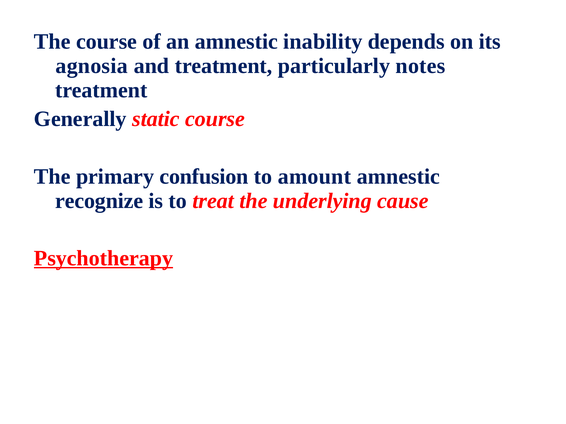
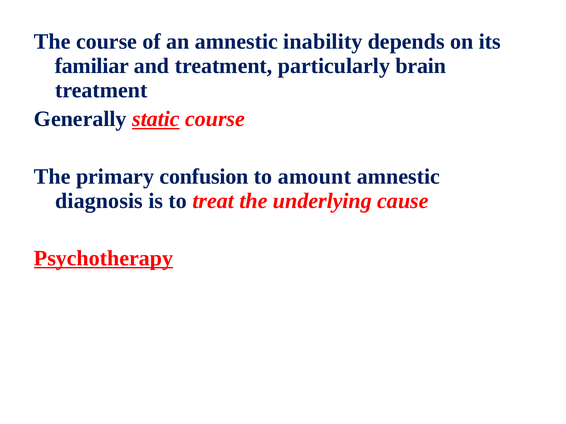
agnosia: agnosia -> familiar (92, 66)
notes: notes -> brain (421, 66)
static underline: none -> present (156, 119)
recognize: recognize -> diagnosis (99, 201)
